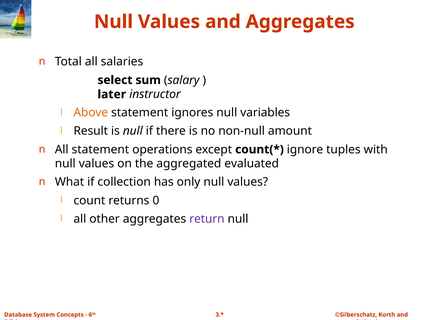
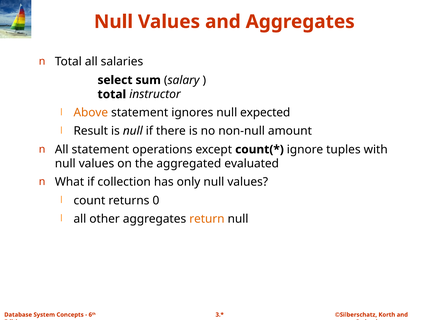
later: later -> total (112, 94)
variables: variables -> expected (265, 113)
return colour: purple -> orange (207, 219)
